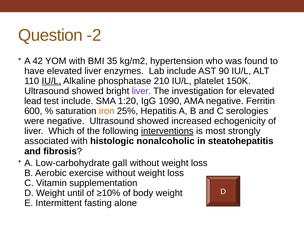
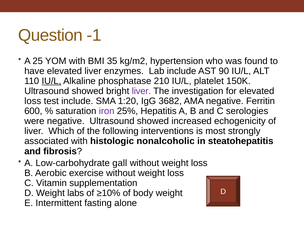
-2: -2 -> -1 (94, 35)
42: 42 -> 25 (38, 61)
lead: lead -> loss (33, 101)
1090: 1090 -> 3682 (170, 101)
iron colour: orange -> purple (107, 111)
interventions underline: present -> none (167, 131)
until: until -> labs (76, 193)
